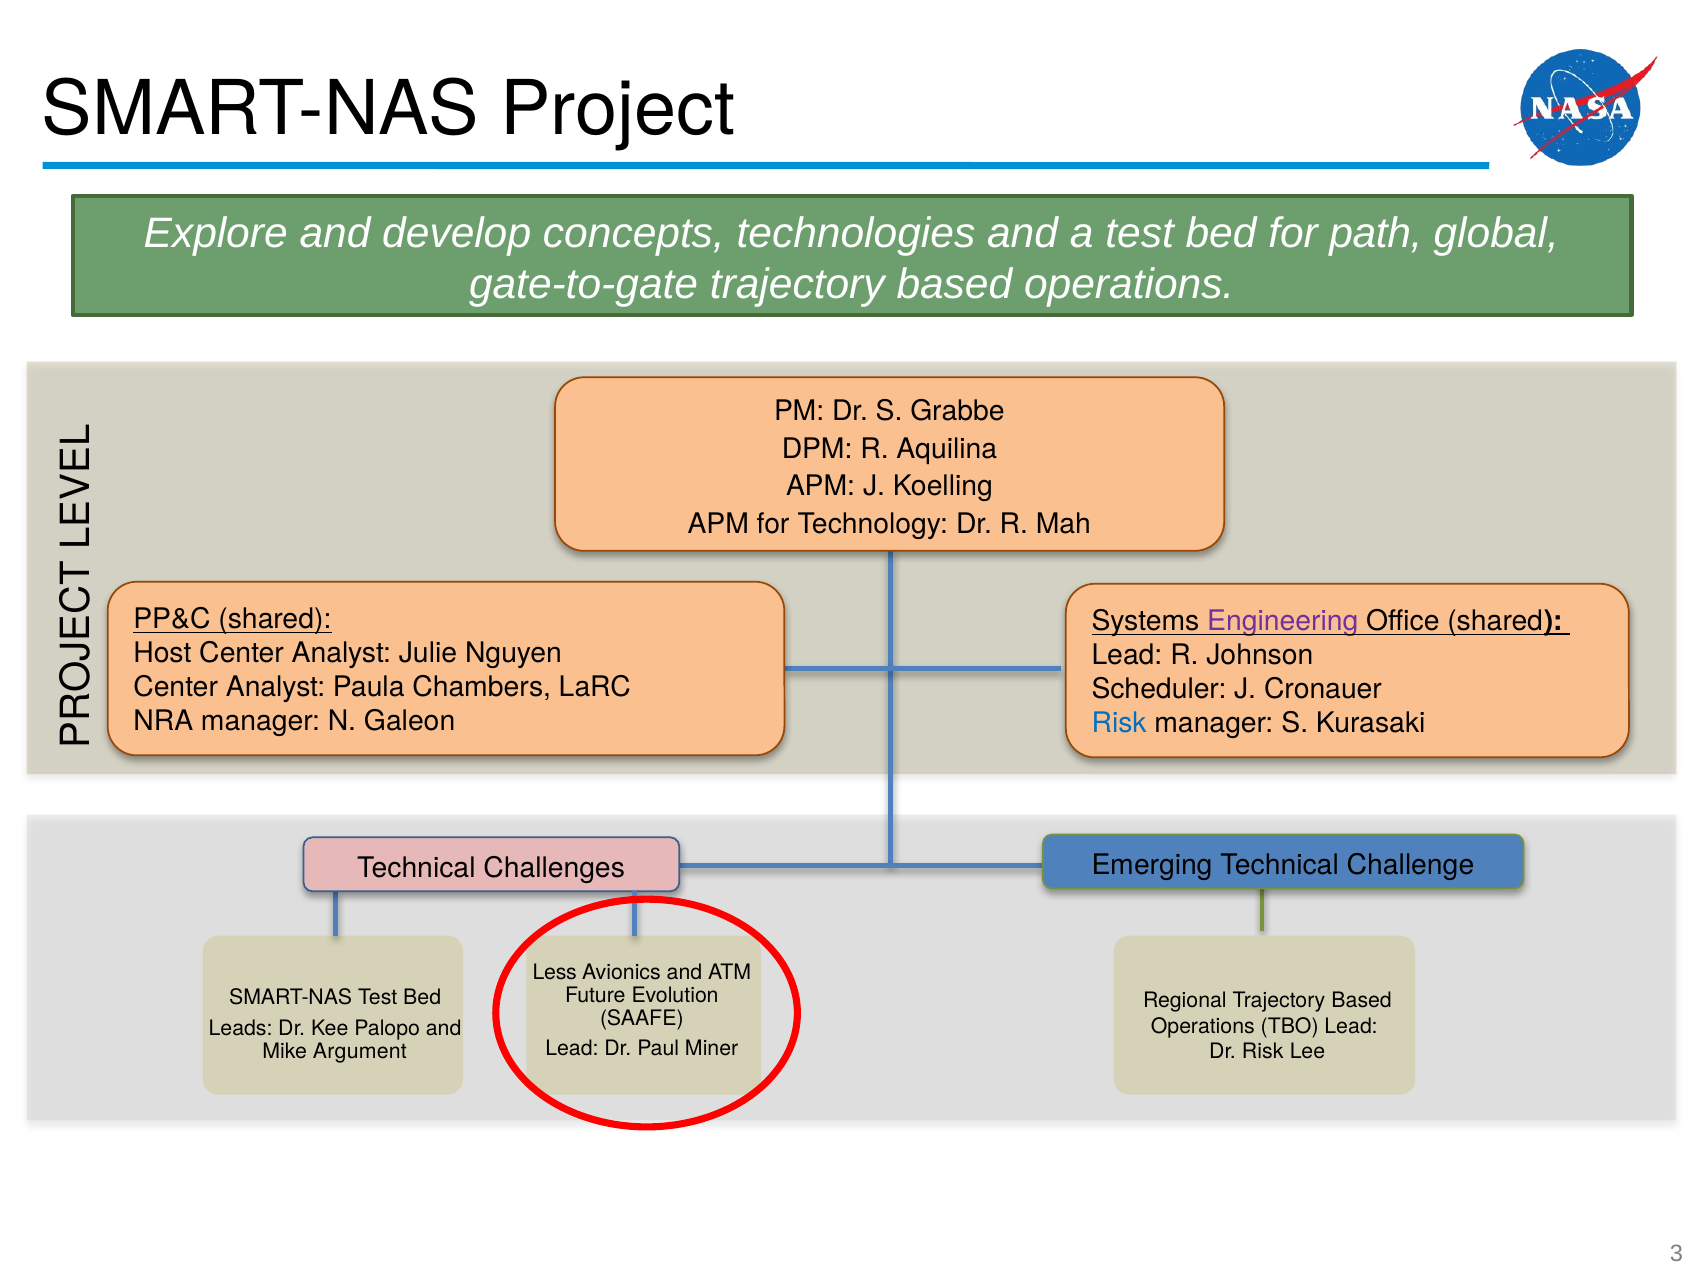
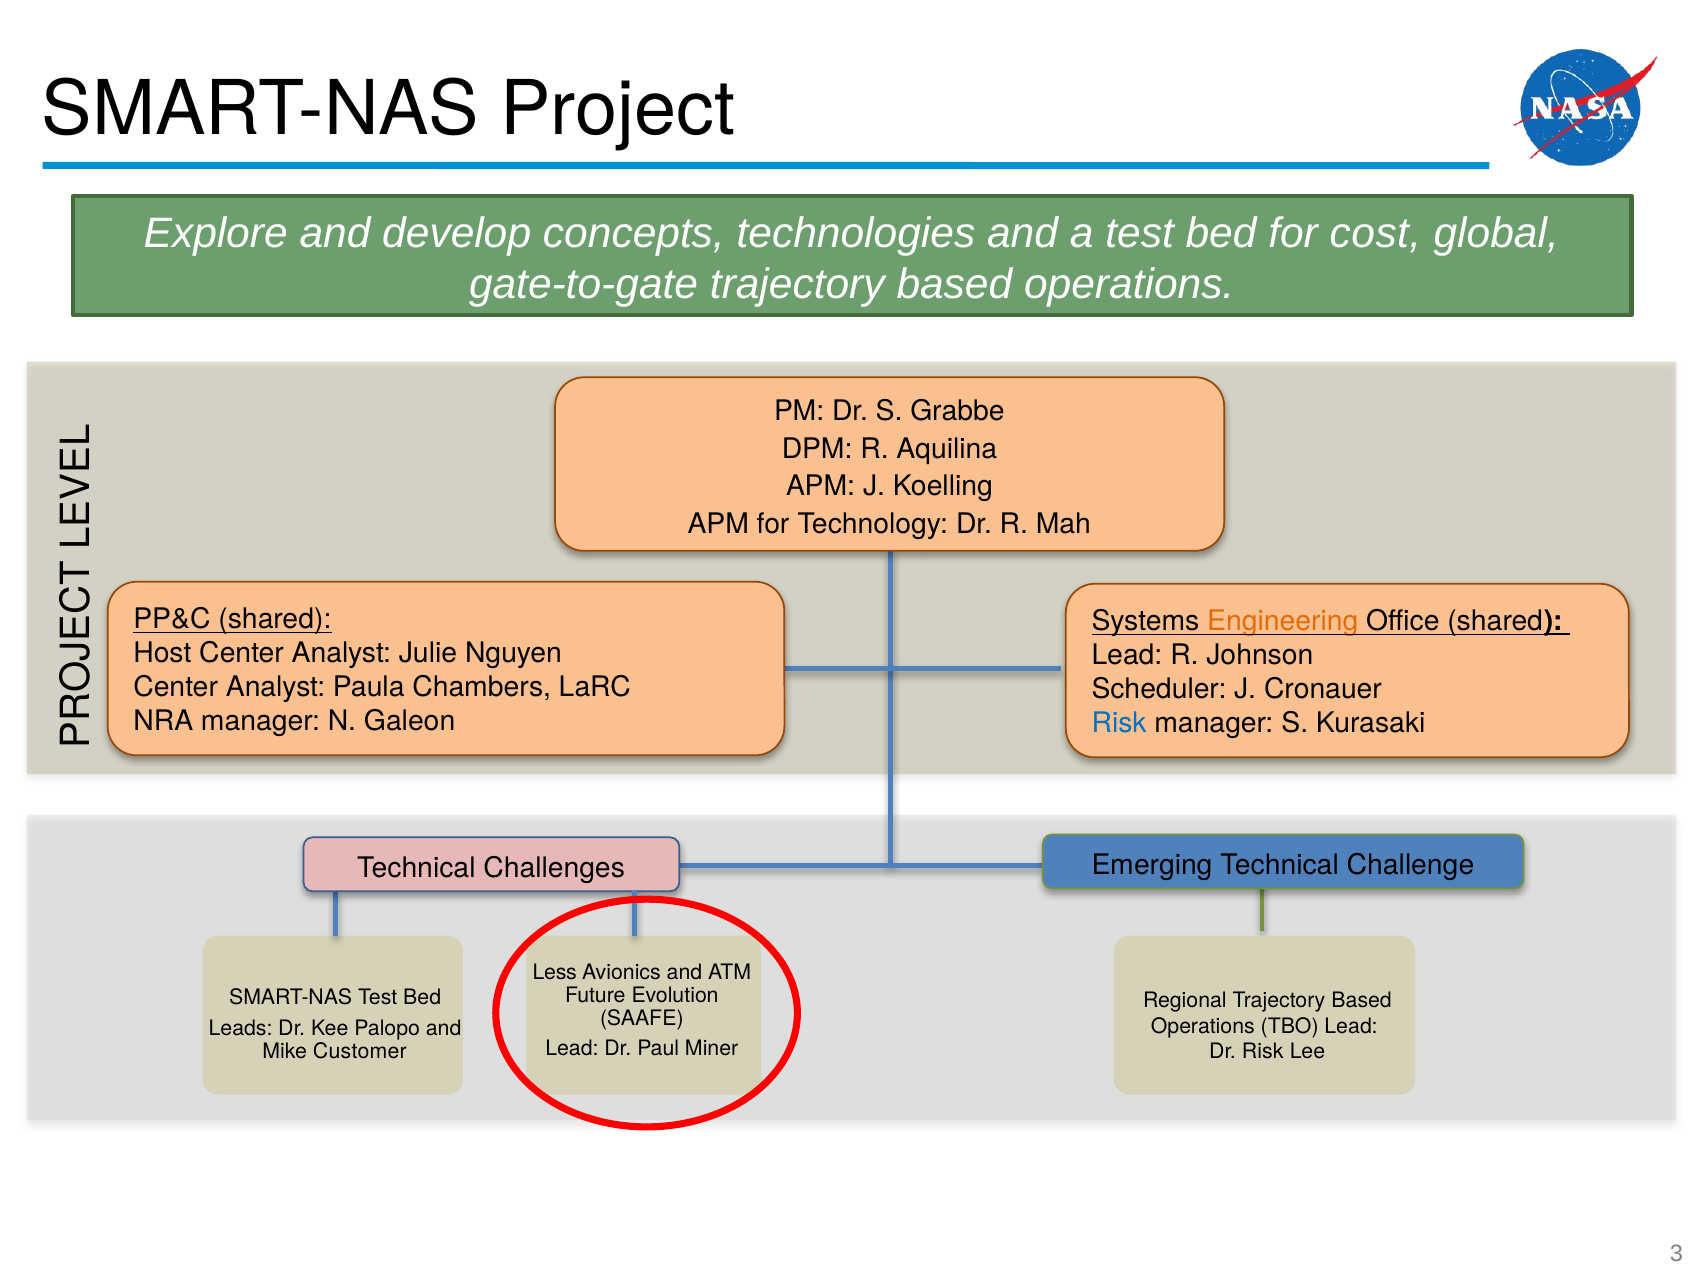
path: path -> cost (1375, 233)
Engineering colour: purple -> orange (1283, 622)
Argument: Argument -> Customer (360, 1052)
